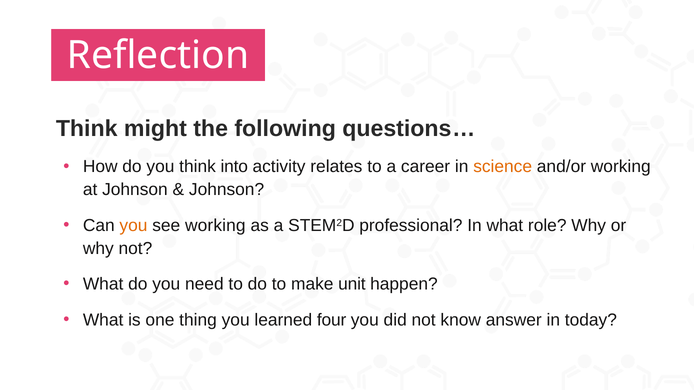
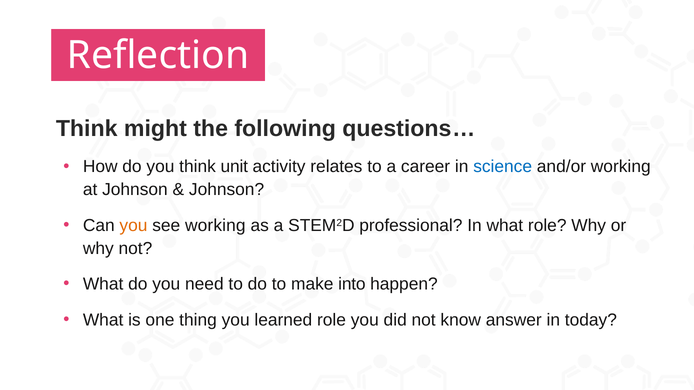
into: into -> unit (234, 167)
science colour: orange -> blue (503, 167)
unit: unit -> into (352, 284)
learned four: four -> role (332, 320)
